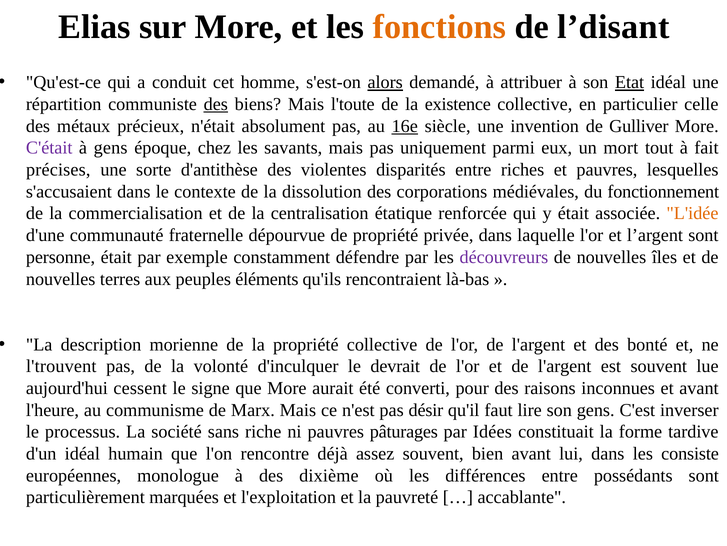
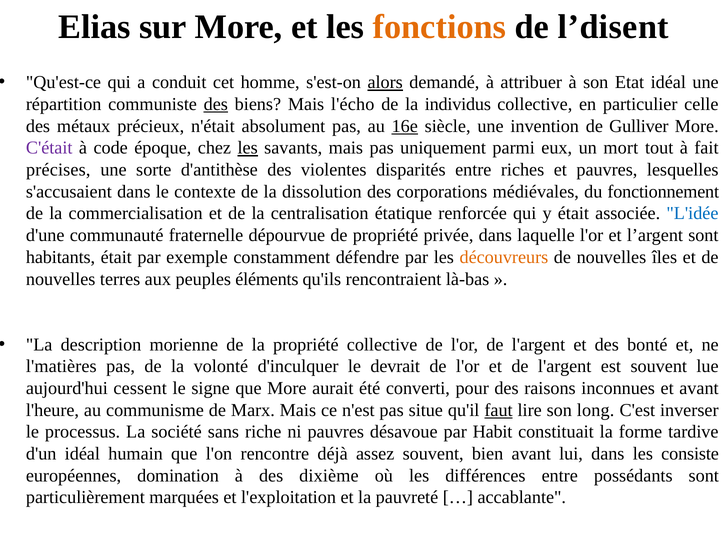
l’disant: l’disant -> l’disent (613, 27)
Etat underline: present -> none (630, 82)
l'toute: l'toute -> l'écho (353, 104)
existence: existence -> individus (458, 104)
à gens: gens -> code (111, 148)
les underline: none -> present (248, 148)
L'idée colour: orange -> blue (692, 213)
personne: personne -> habitants (60, 257)
découvreurs colour: purple -> orange (504, 257)
l'trouvent: l'trouvent -> l'matières (61, 366)
désir: désir -> situe (426, 409)
faut underline: none -> present (499, 409)
son gens: gens -> long (596, 409)
pâturages: pâturages -> désavoue (404, 431)
Idées: Idées -> Habit (493, 431)
monologue: monologue -> domination (178, 475)
